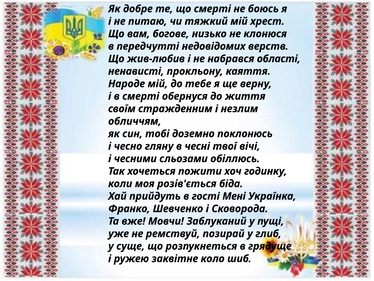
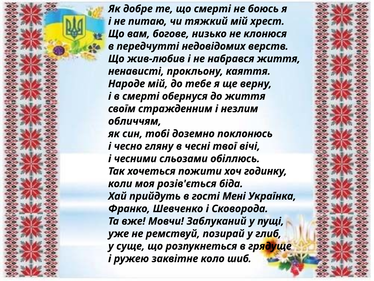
набрався області: області -> життя (279, 59)
